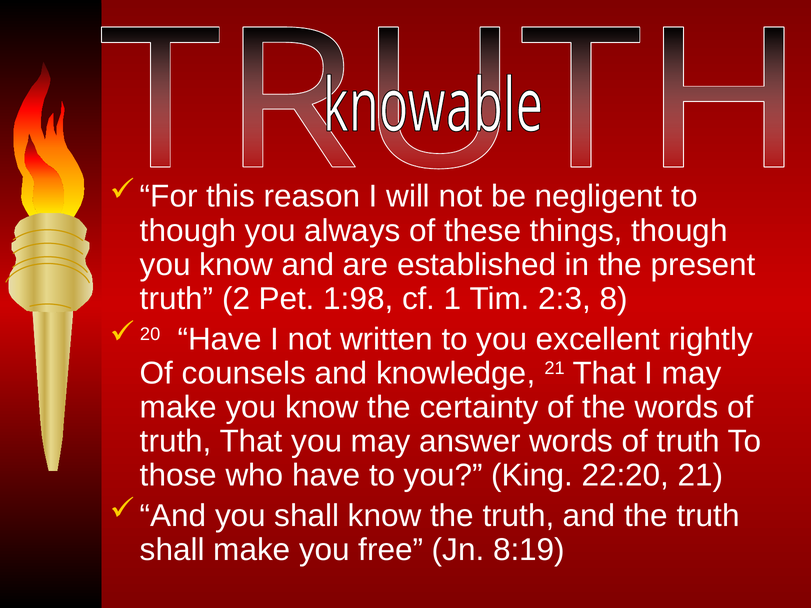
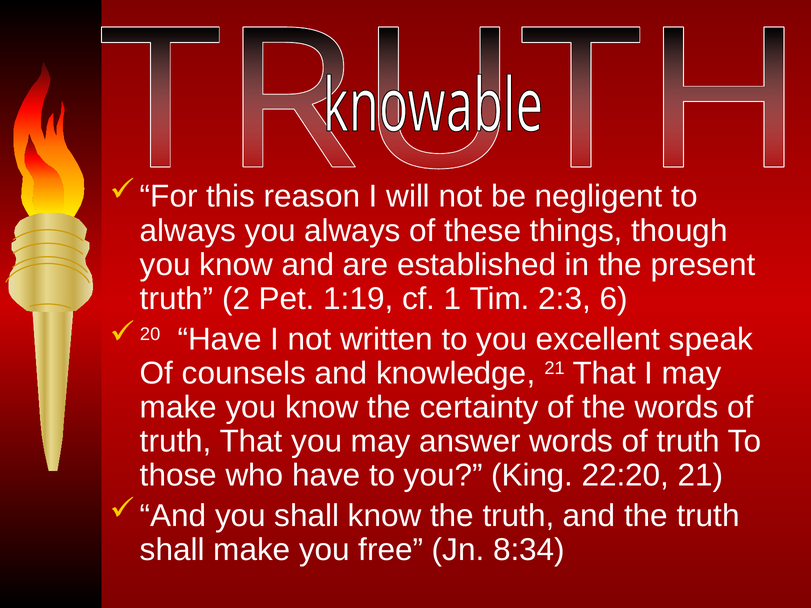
though: though -> always (188, 231)
1:98: 1:98 -> 1:19 (358, 299)
8: 8 -> 6 (614, 299)
rightly: rightly -> speak (711, 339)
8:19: 8:19 -> 8:34 (529, 550)
